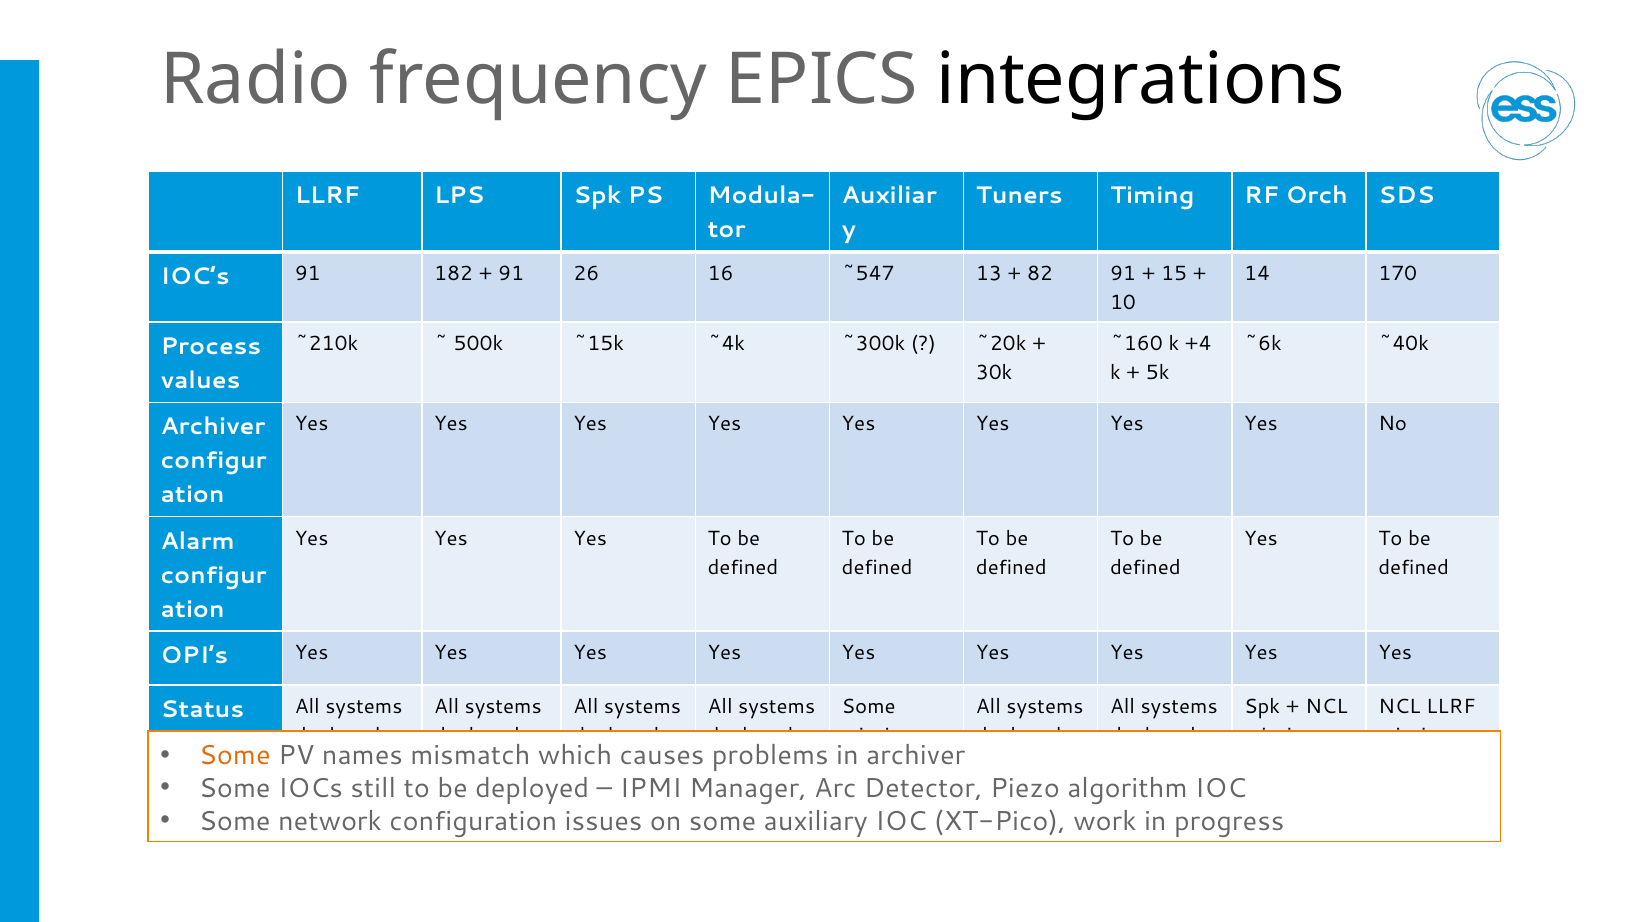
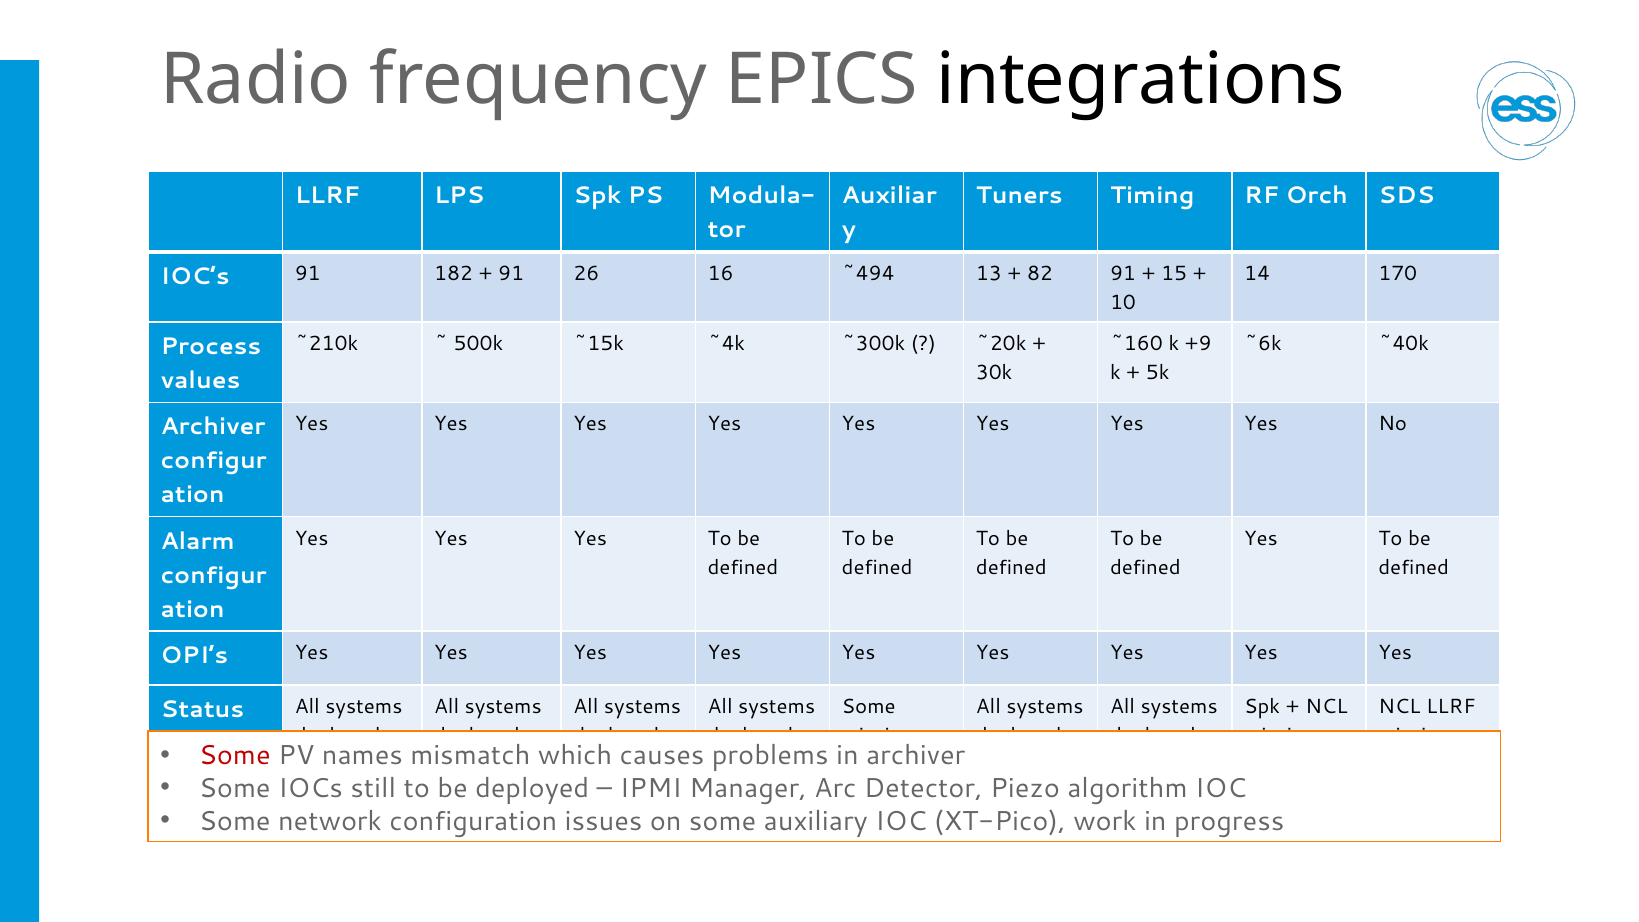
~547: ~547 -> ~494 (868, 274)
+4: +4 -> +9 (1198, 344)
Some colour: orange -> red (235, 756)
